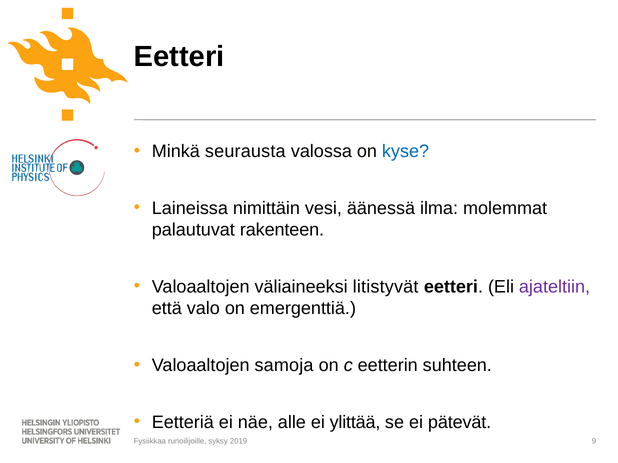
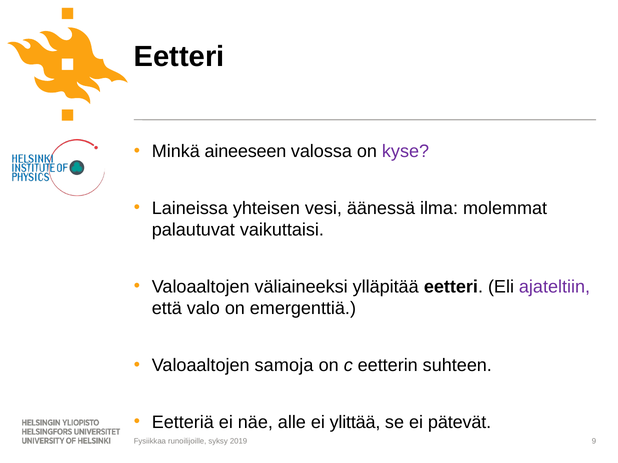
seurausta: seurausta -> aineeseen (245, 151)
kyse colour: blue -> purple (406, 151)
nimittäin: nimittäin -> yhteisen (266, 208)
rakenteen: rakenteen -> vaikuttaisi (282, 230)
litistyvät: litistyvät -> ylläpitää (386, 287)
